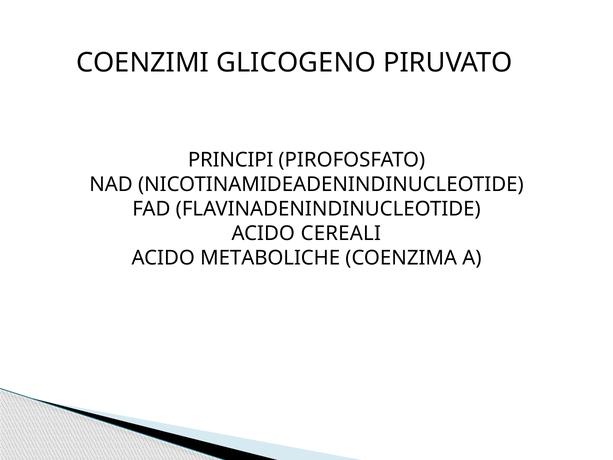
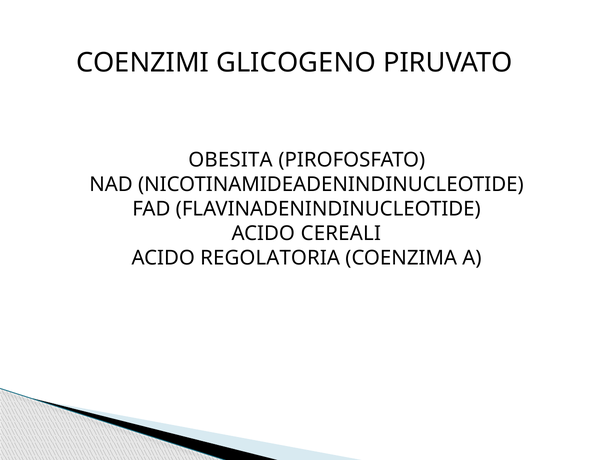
PRINCIPI: PRINCIPI -> OBESITA (230, 160)
METABOLICHE: METABOLICHE -> REGOLATORIA (270, 258)
